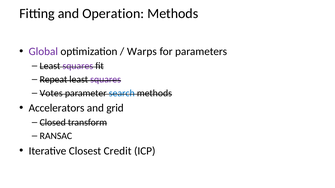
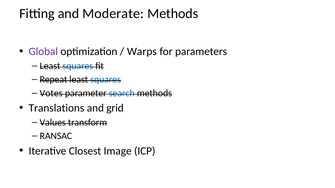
Operation: Operation -> Moderate (113, 14)
squares colour: purple -> blue (78, 66)
squares colour: purple -> blue (106, 80)
Accelerators: Accelerators -> Translations (56, 108)
Closed: Closed -> Values (53, 123)
Credit: Credit -> Image (118, 151)
